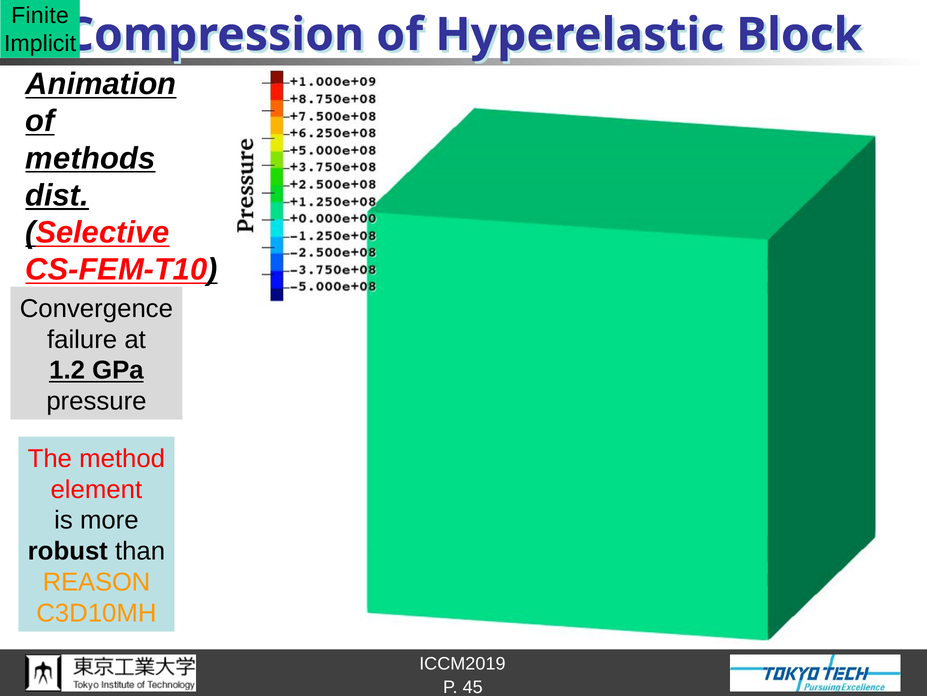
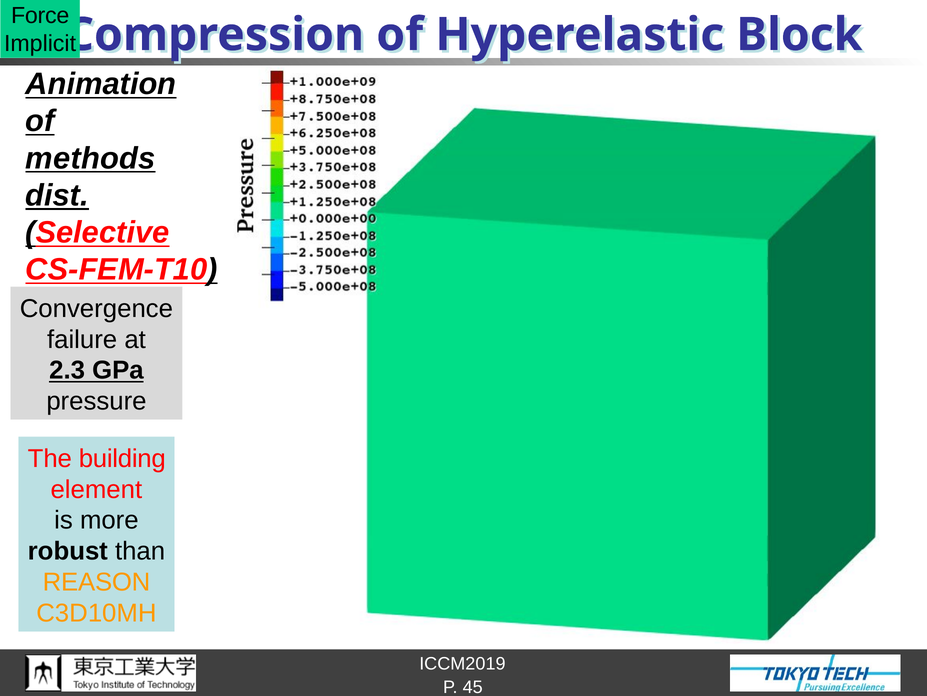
Finite: Finite -> Force (40, 15)
1.2: 1.2 -> 2.3 (67, 370)
method: method -> building (122, 458)
